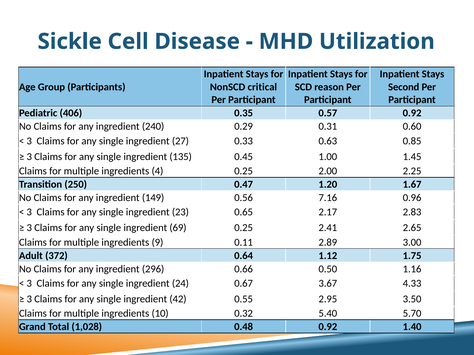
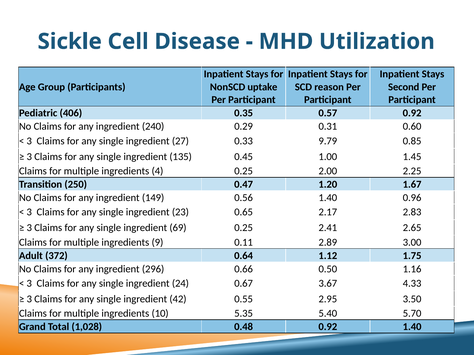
critical: critical -> uptake (262, 87)
0.63: 0.63 -> 9.79 (328, 141)
0.56 7.16: 7.16 -> 1.40 (328, 198)
0.32: 0.32 -> 5.35 (244, 314)
